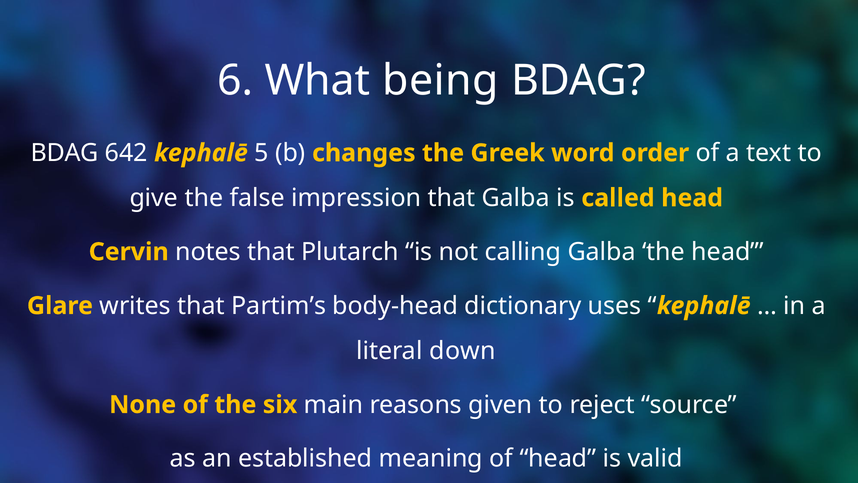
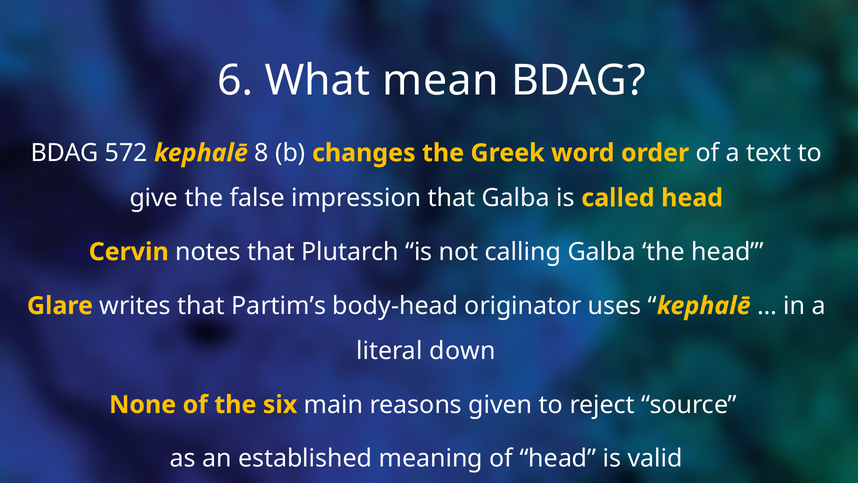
being: being -> mean (441, 81)
642: 642 -> 572 (126, 153)
5: 5 -> 8 (261, 153)
dictionary: dictionary -> originator (523, 306)
